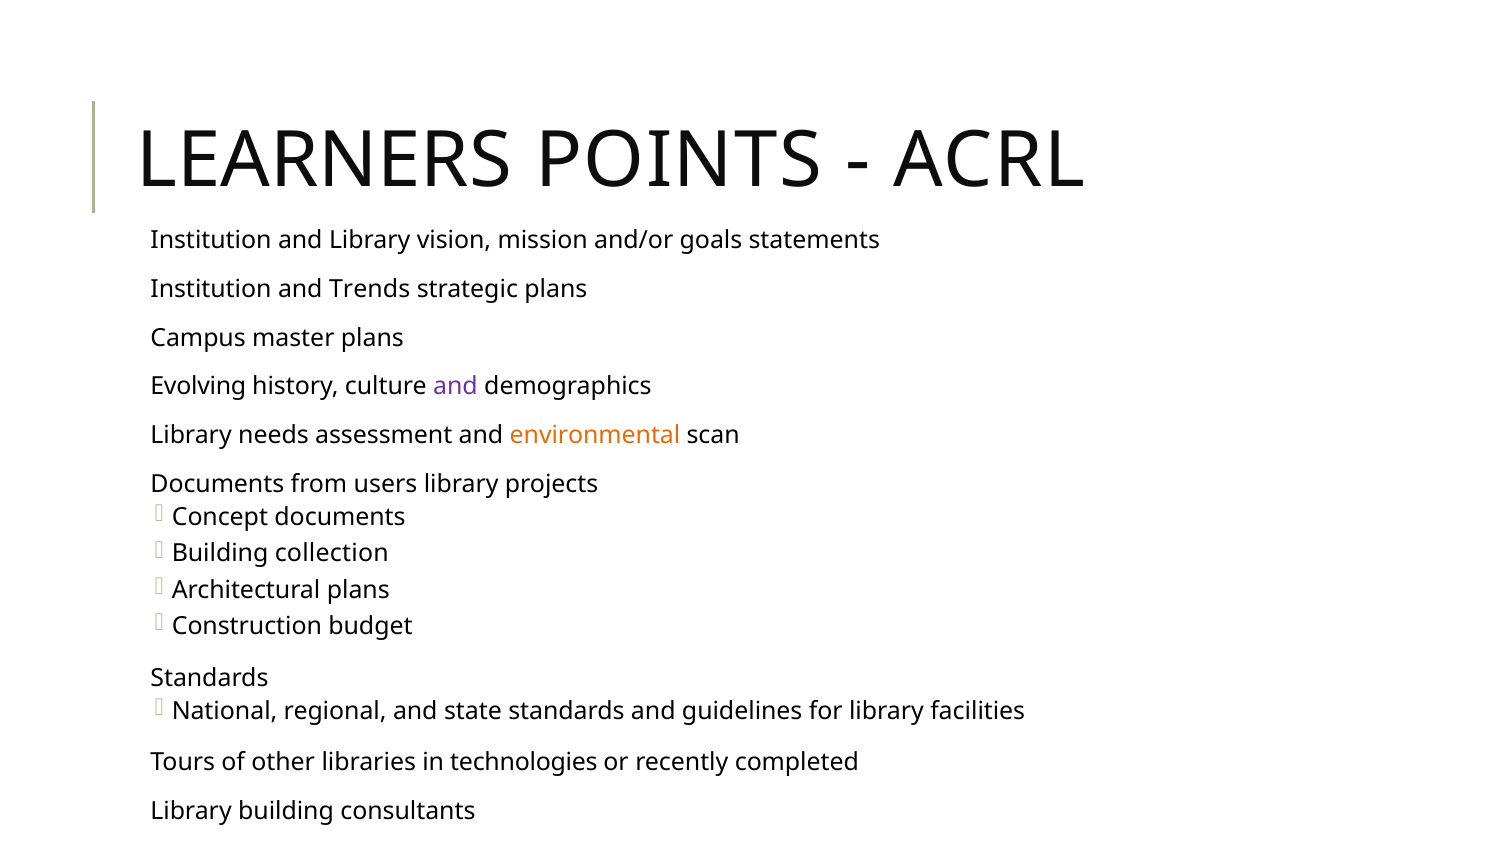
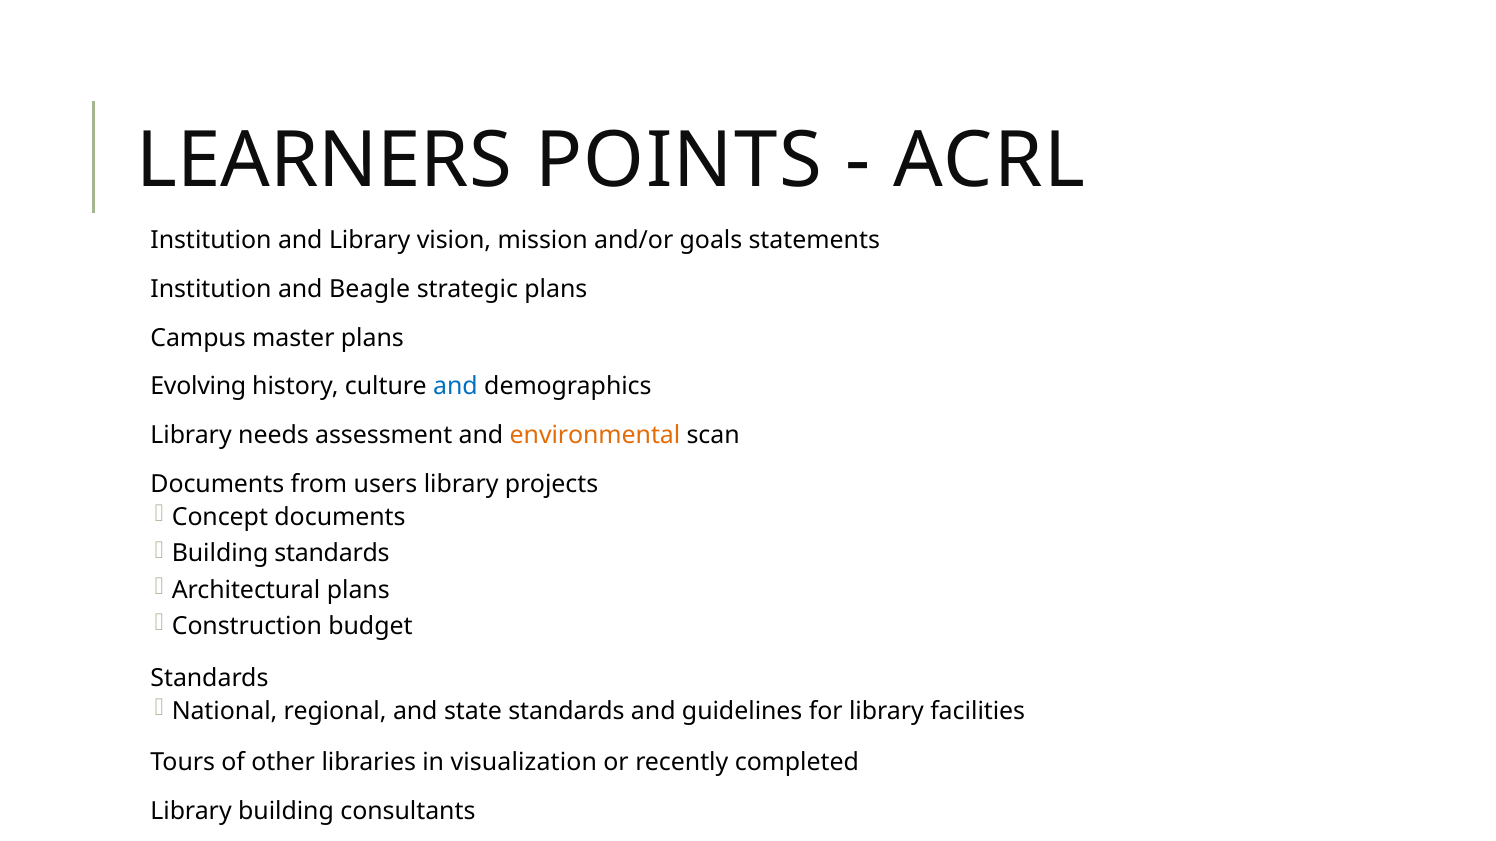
Trends: Trends -> Beagle (370, 290)
and colour: purple -> blue (455, 387)
Building collection: collection -> standards (332, 554)
technologies: technologies -> visualization (524, 763)
